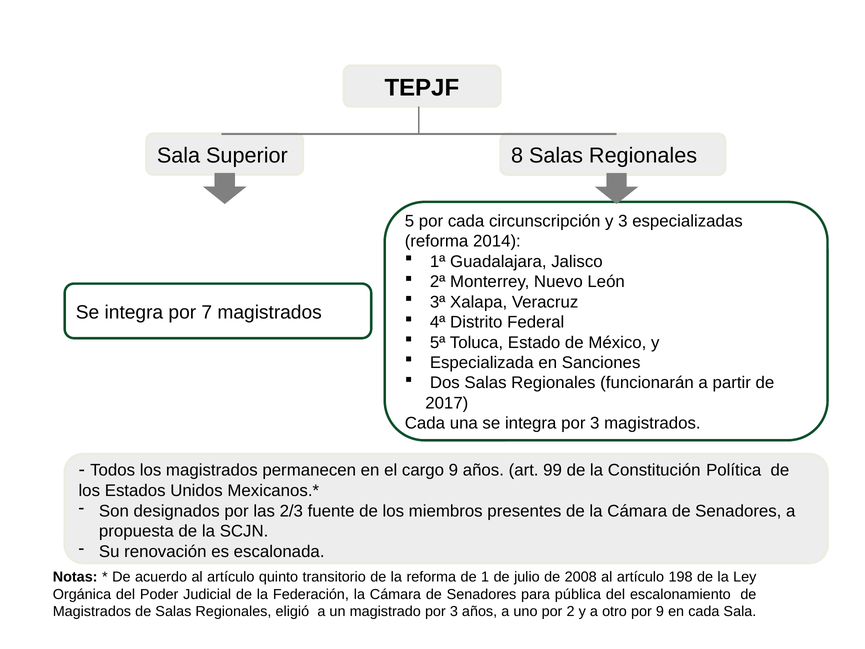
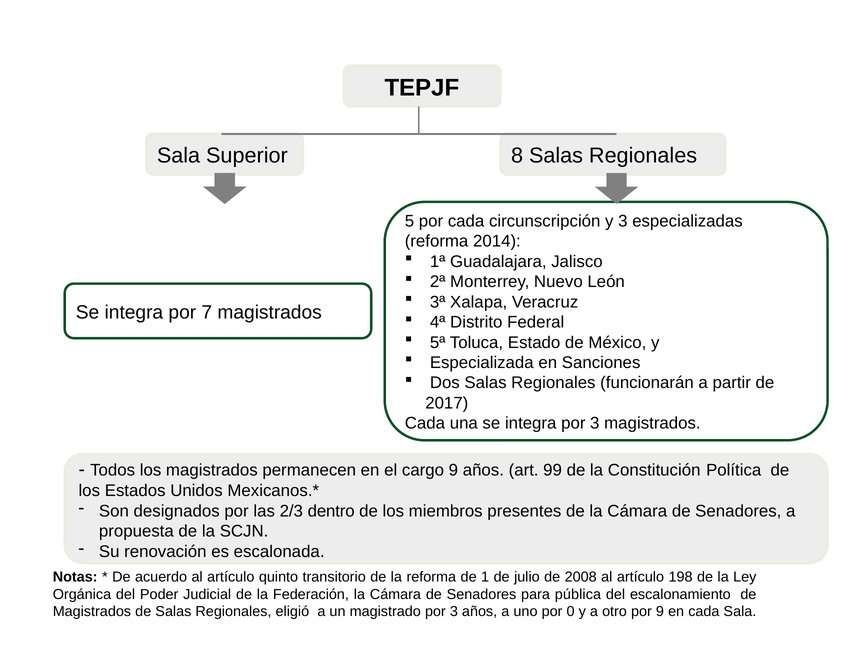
fuente: fuente -> dentro (331, 511)
2: 2 -> 0 (571, 611)
